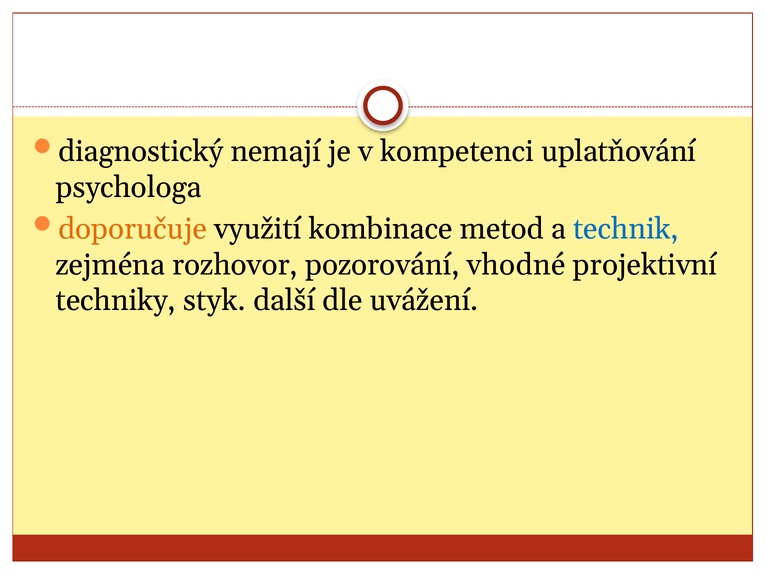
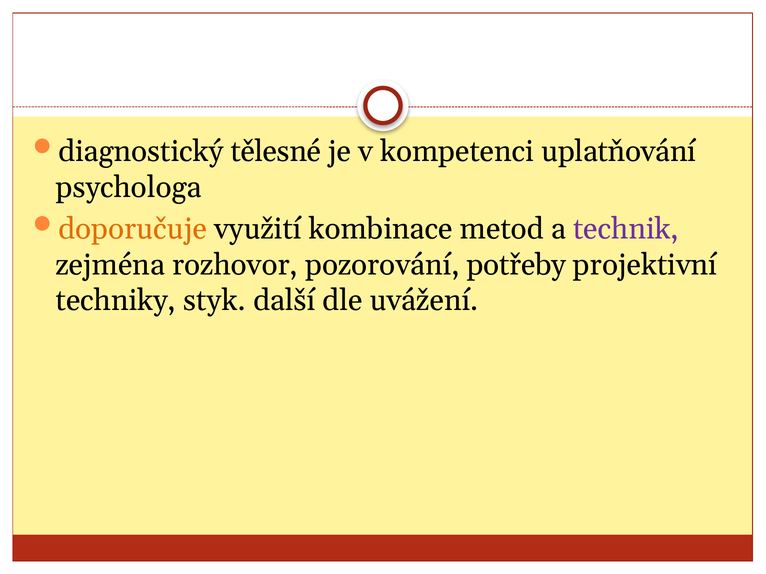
nemají: nemají -> tělesné (276, 152)
technik colour: blue -> purple (626, 229)
vhodné: vhodné -> potřeby (516, 265)
